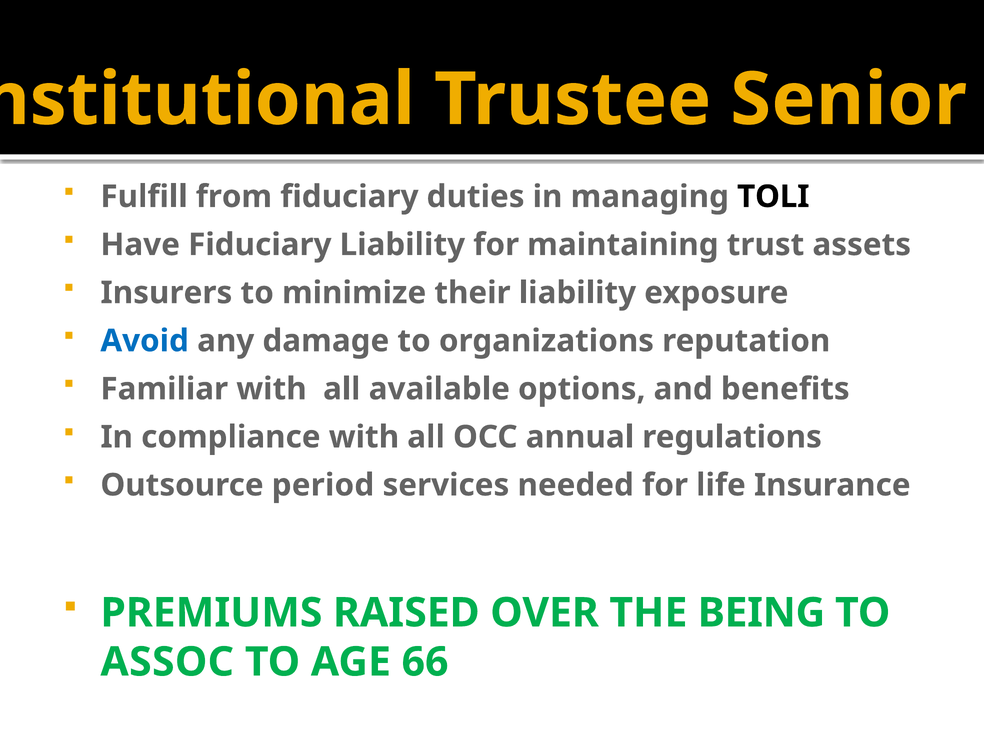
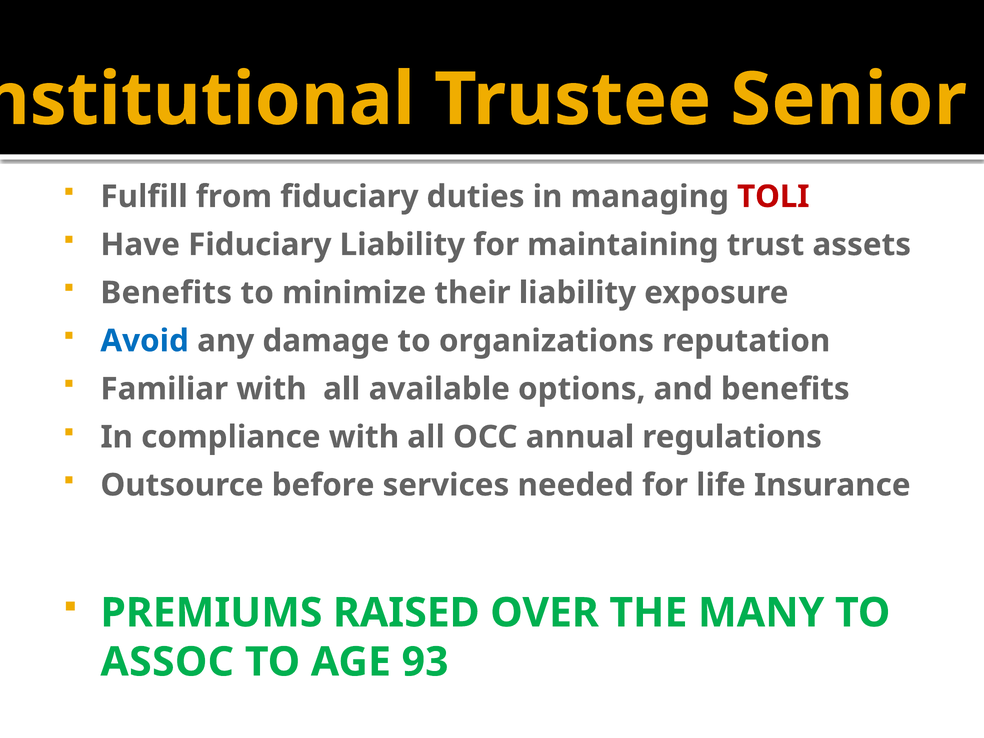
TOLI colour: black -> red (773, 197)
Insurers: Insurers -> Benefits (166, 293)
period: period -> before (323, 485)
BEING: BEING -> MANY (761, 613)
66: 66 -> 93 (425, 662)
